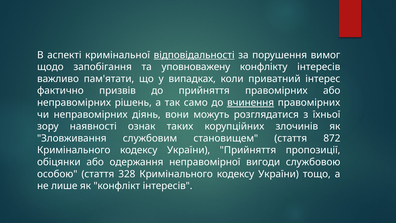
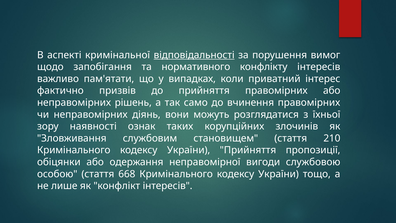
уповноважену: уповноважену -> нормативного (196, 67)
вчинення underline: present -> none (251, 103)
872: 872 -> 210 (332, 138)
328: 328 -> 668 (127, 174)
